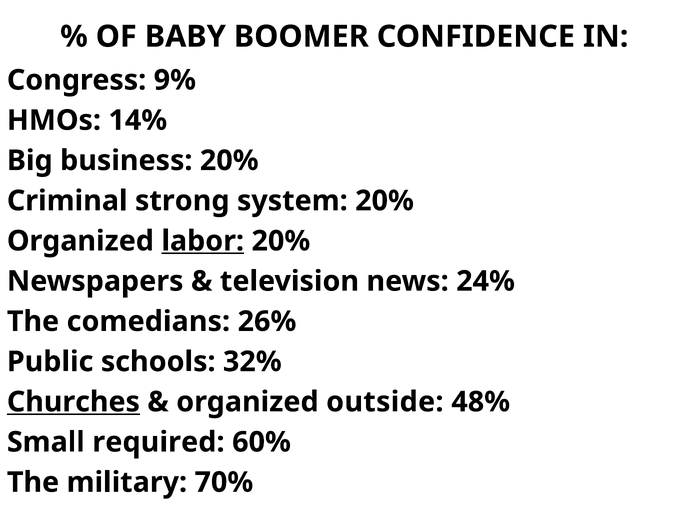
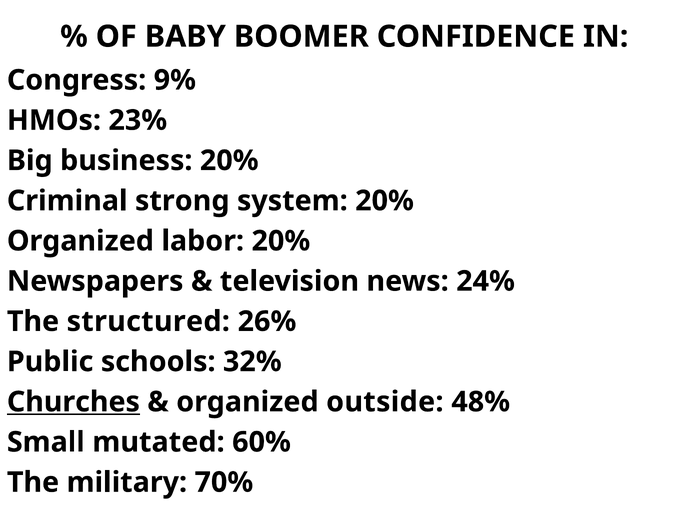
14%: 14% -> 23% (138, 120)
labor underline: present -> none (203, 241)
comedians: comedians -> structured (148, 321)
required: required -> mutated (158, 442)
